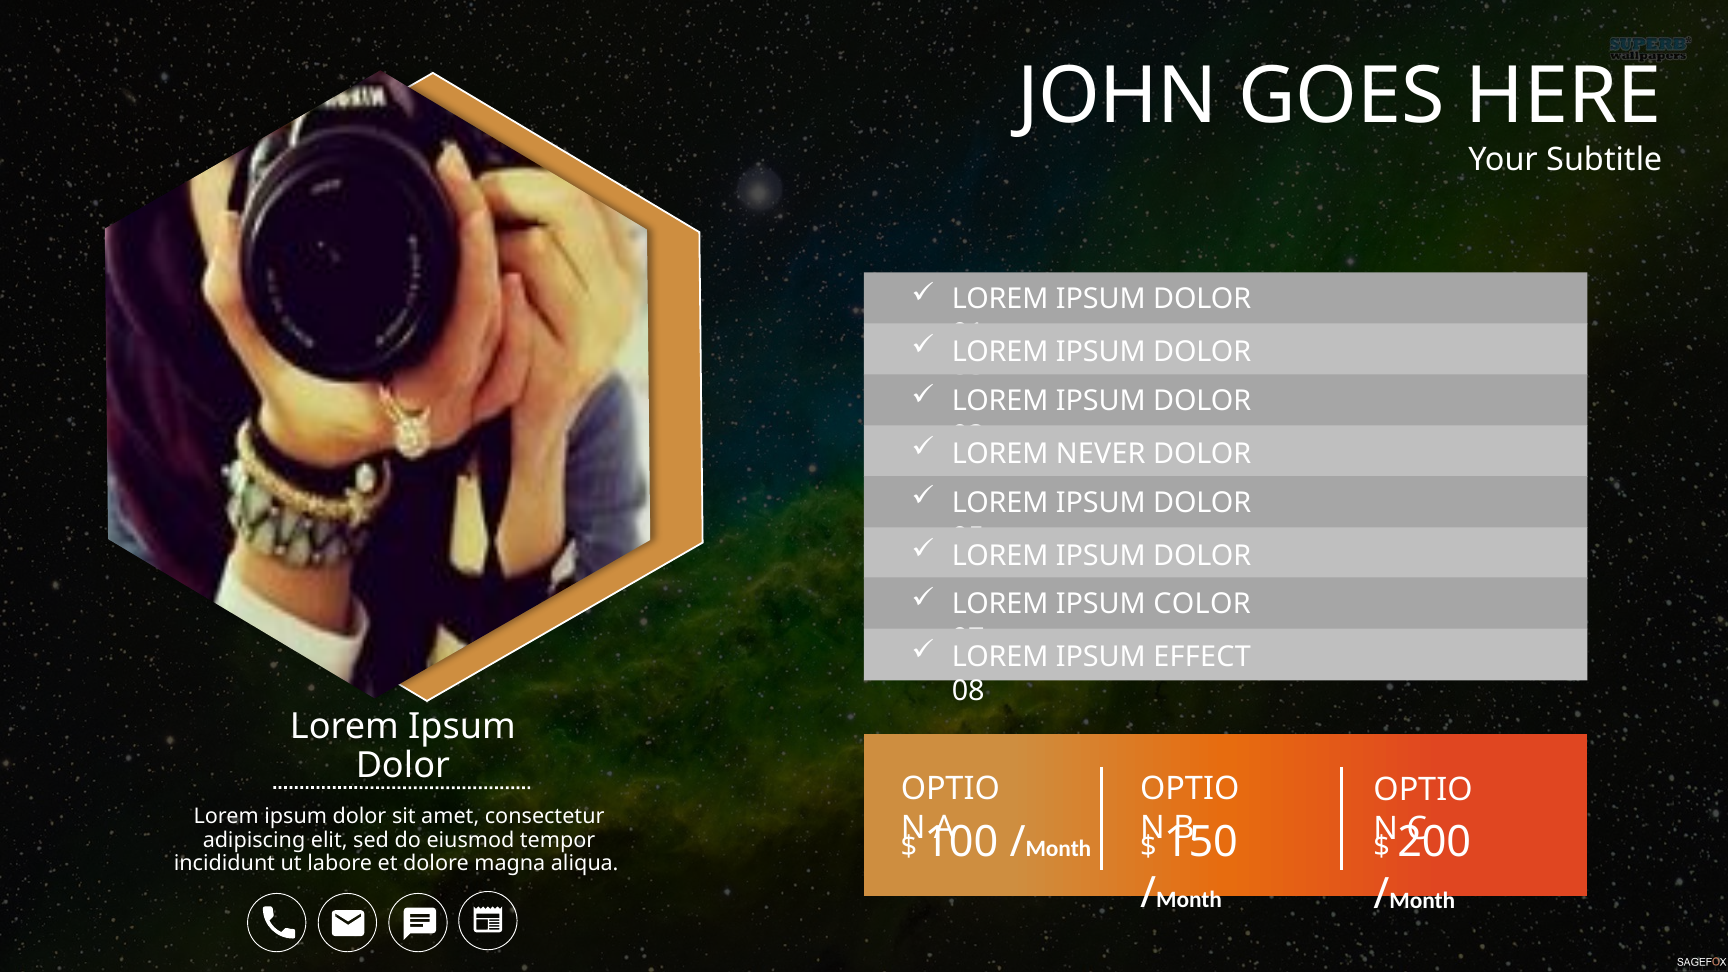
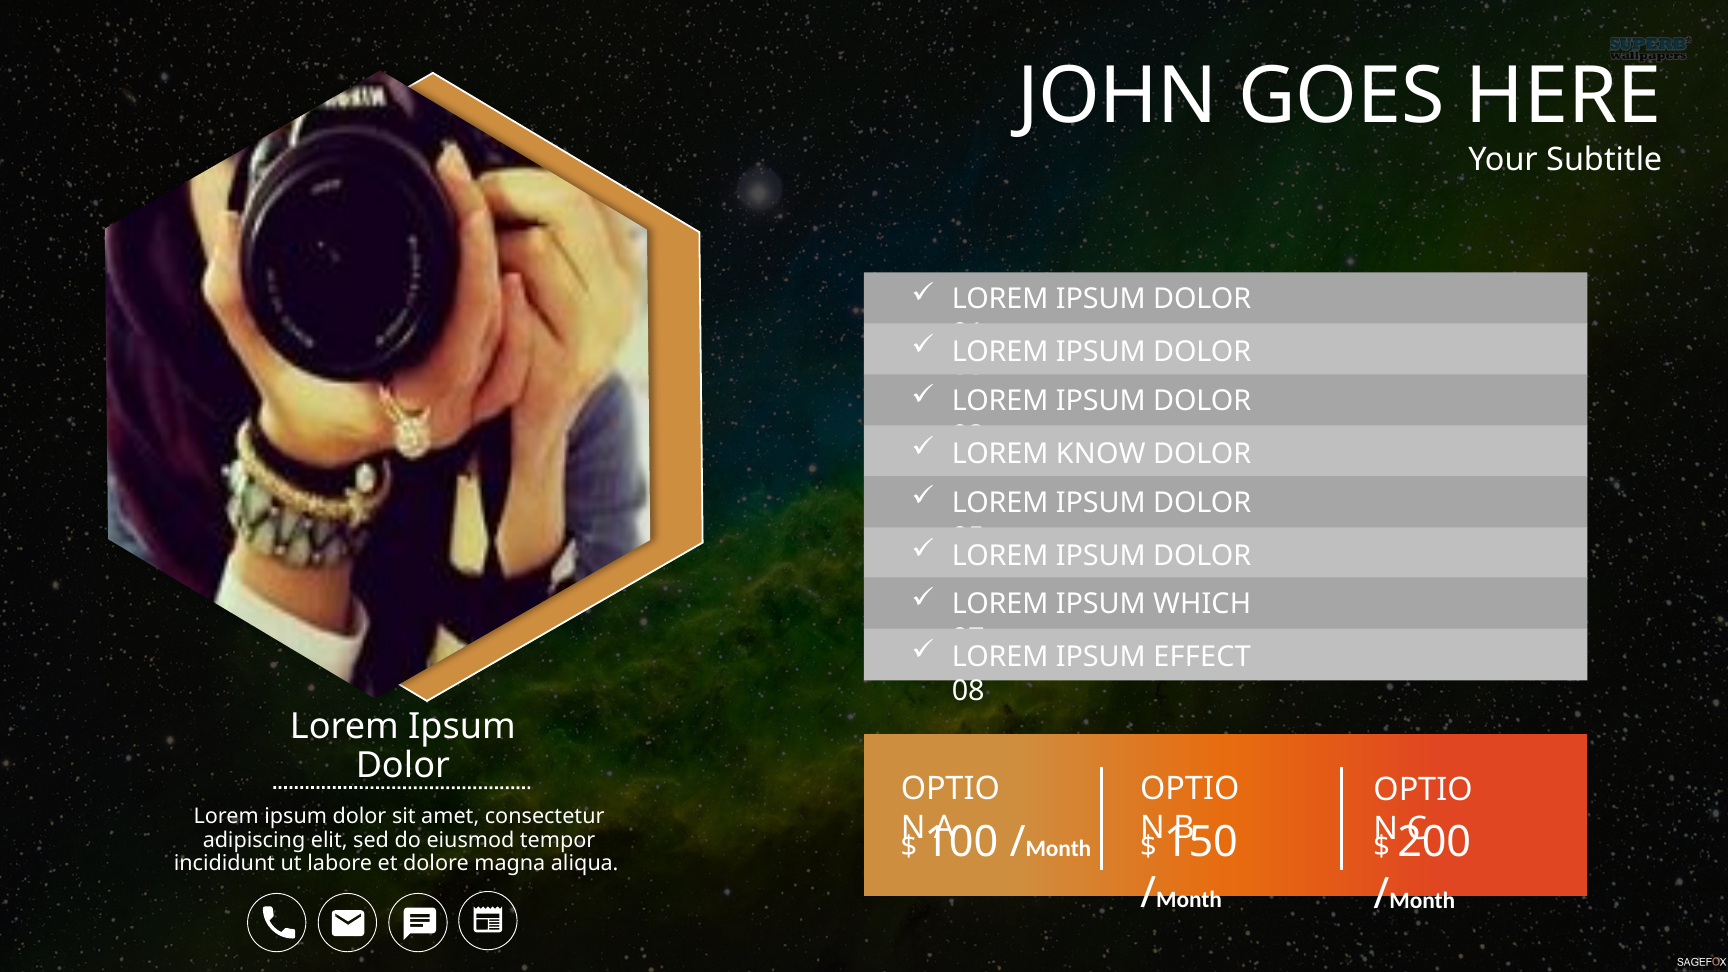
NEVER: NEVER -> KNOW (1101, 454)
COLOR: COLOR -> WHICH (1202, 604)
